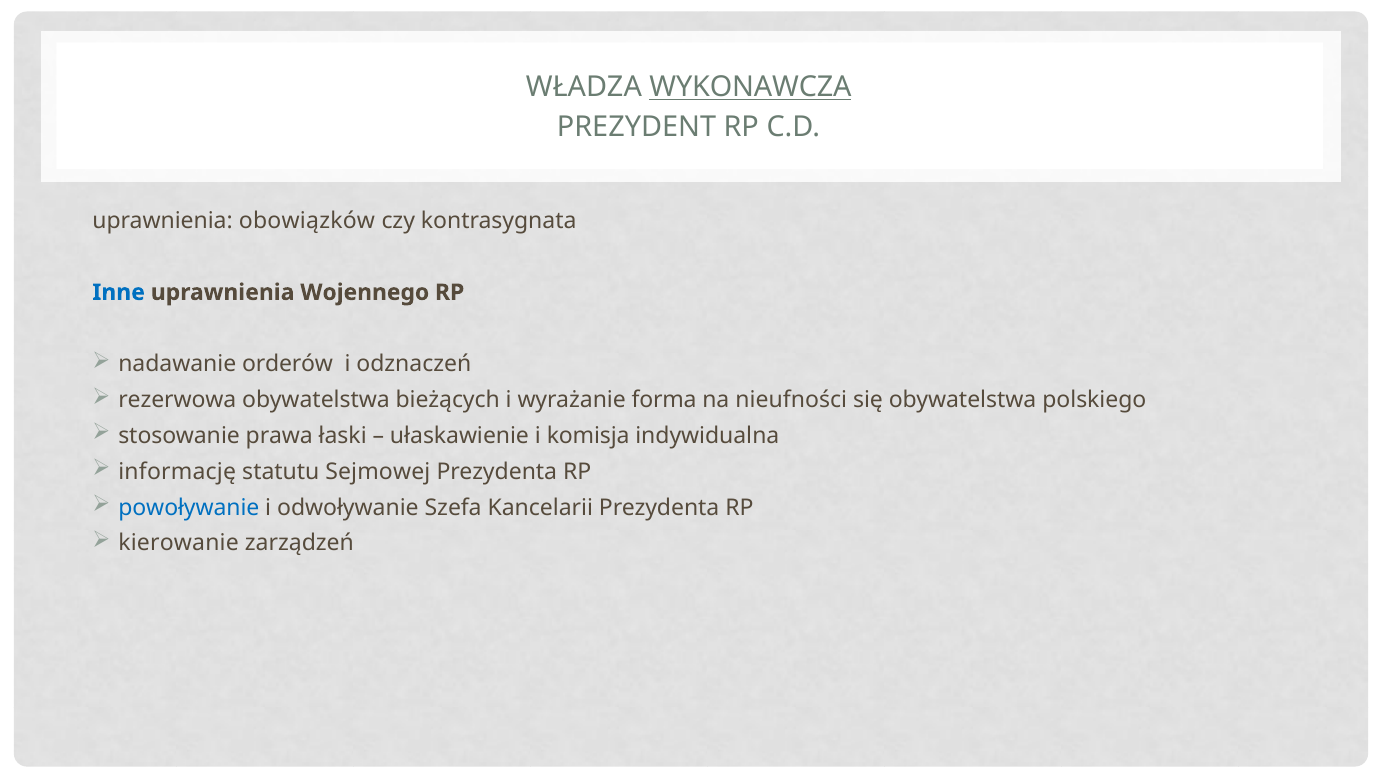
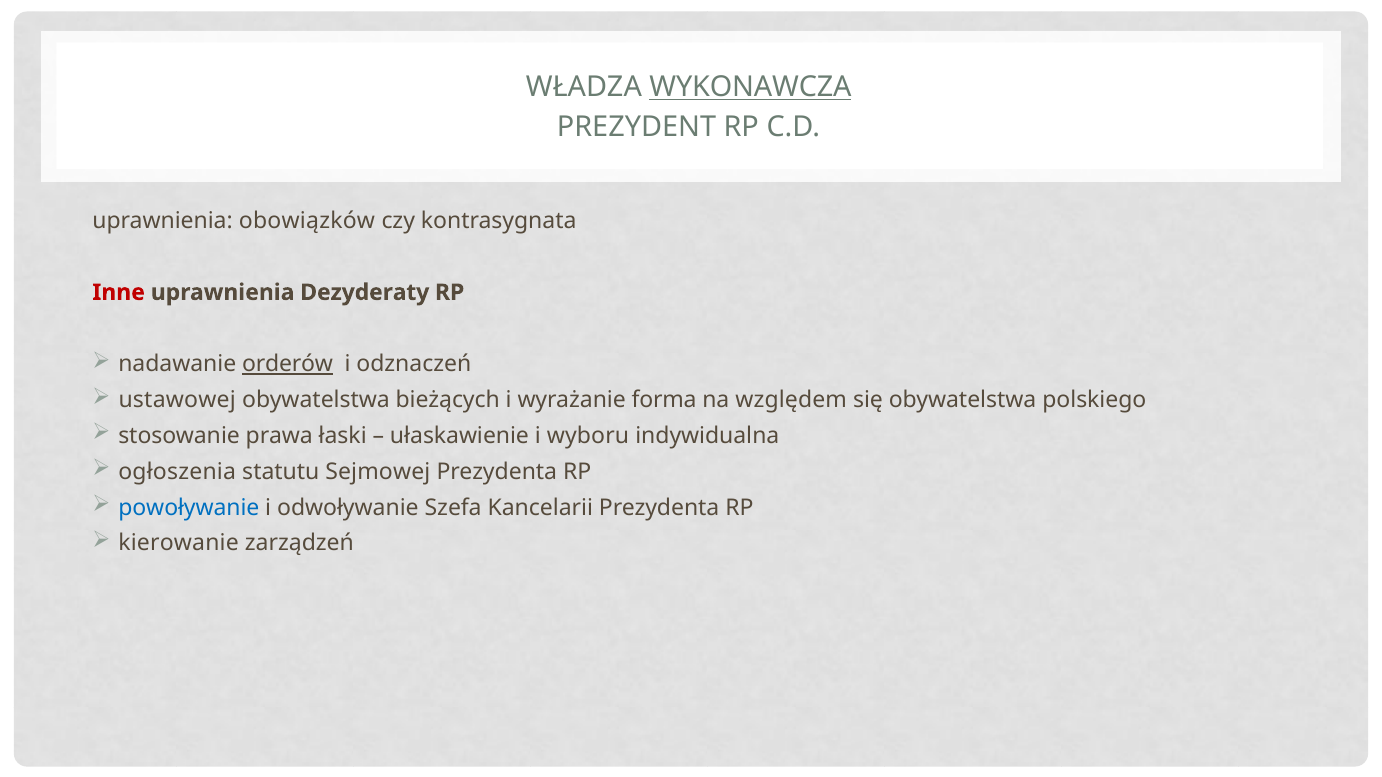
Inne colour: blue -> red (119, 292)
Wojennego: Wojennego -> Dezyderaty (365, 292)
orderów underline: none -> present (288, 364)
rezerwowa: rezerwowa -> ustawowej (177, 400)
nieufności: nieufności -> względem (791, 400)
komisja: komisja -> wyboru (588, 436)
informację: informację -> ogłoszenia (177, 472)
